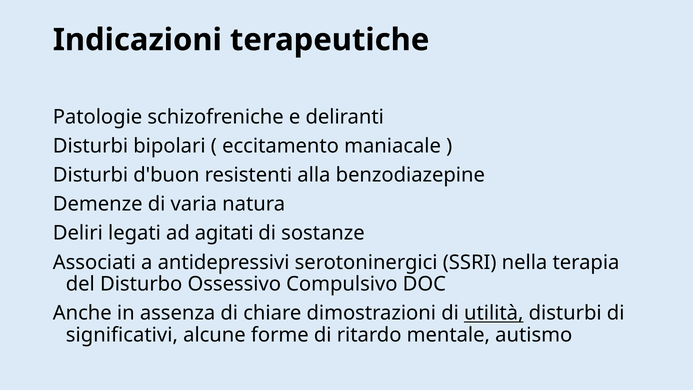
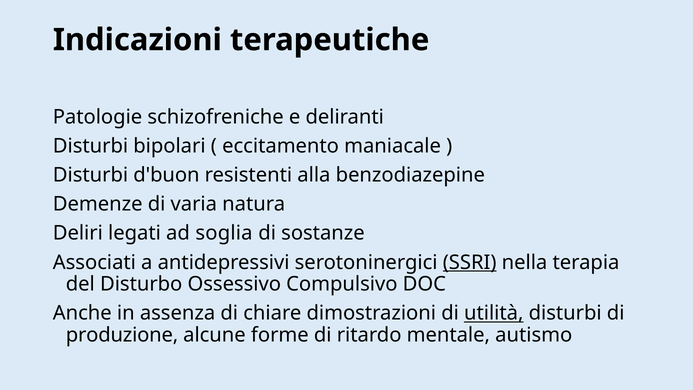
agitati: agitati -> soglia (224, 233)
SSRI underline: none -> present (470, 262)
significativi: significativi -> produzione (122, 335)
